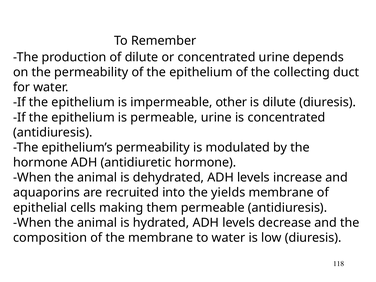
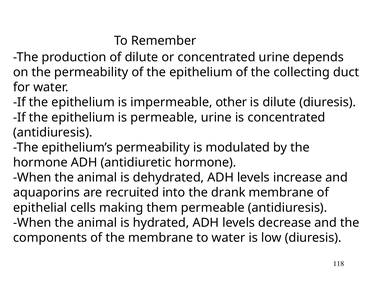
yields: yields -> drank (228, 193)
composition: composition -> components (50, 238)
